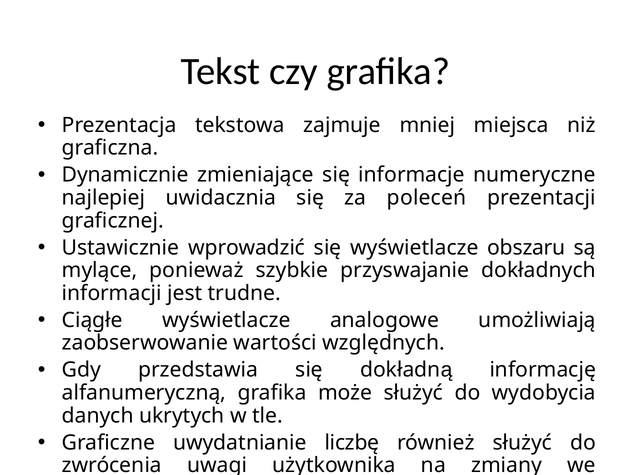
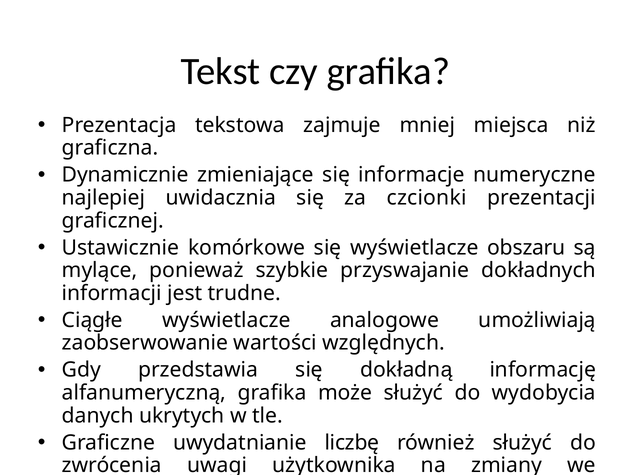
poleceń: poleceń -> czcionki (427, 198)
wprowadzić: wprowadzić -> komórkowe (247, 248)
